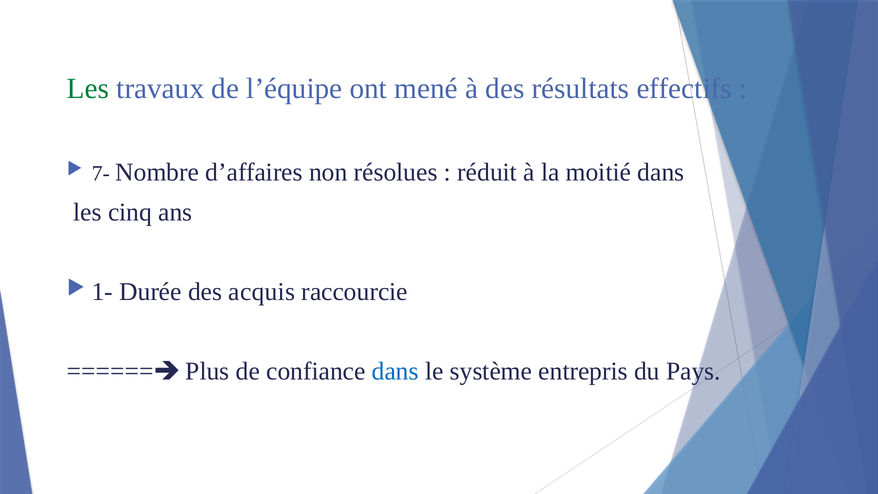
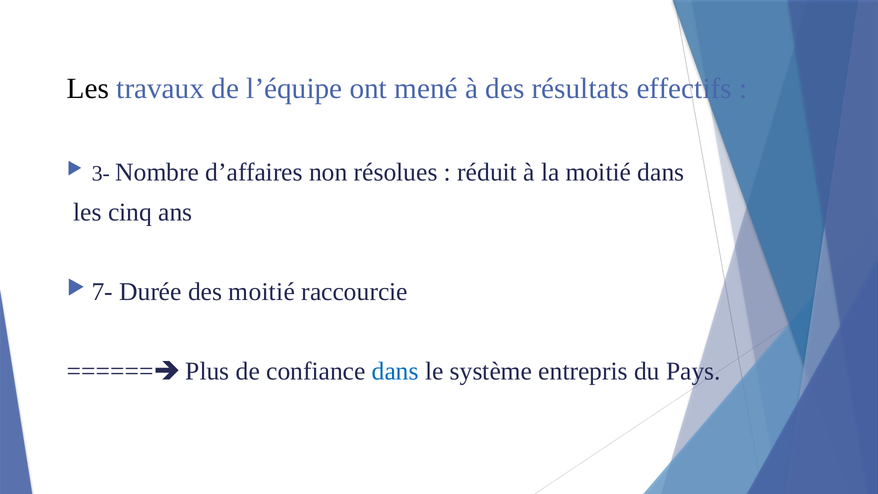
Les colour: green -> black (88, 88)
7-: 7- -> 3- (101, 174)
1-: 1- -> 7- (102, 292)
des acquis: acquis -> moitié (262, 292)
